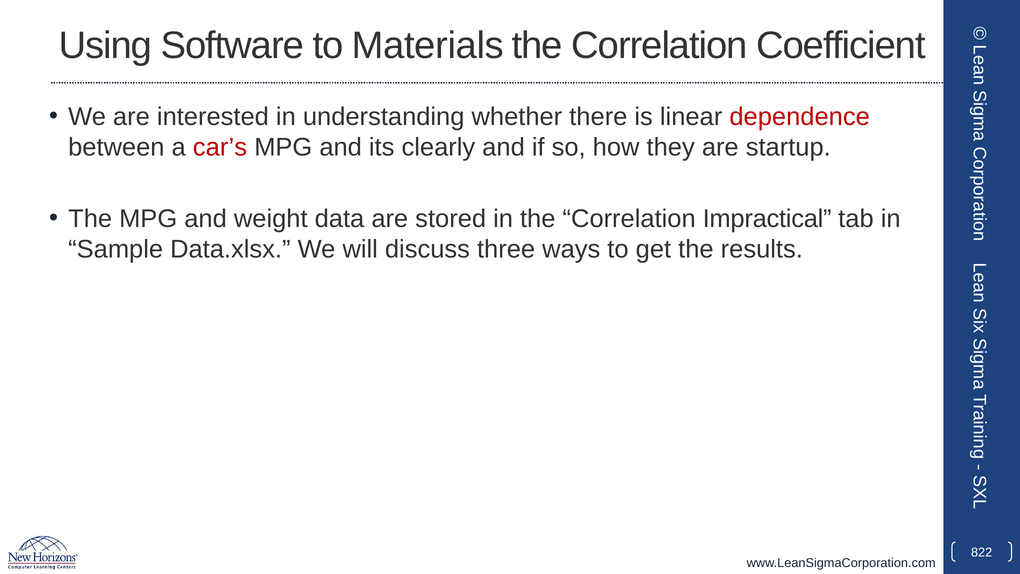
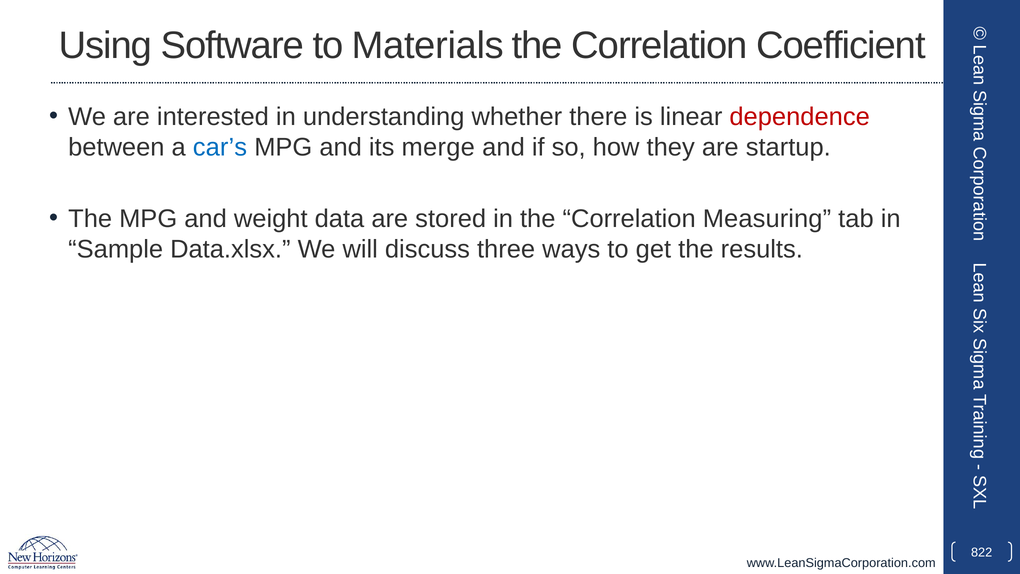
car’s colour: red -> blue (220, 147)
clearly: clearly -> merge (438, 147)
Impractical: Impractical -> Measuring (767, 219)
